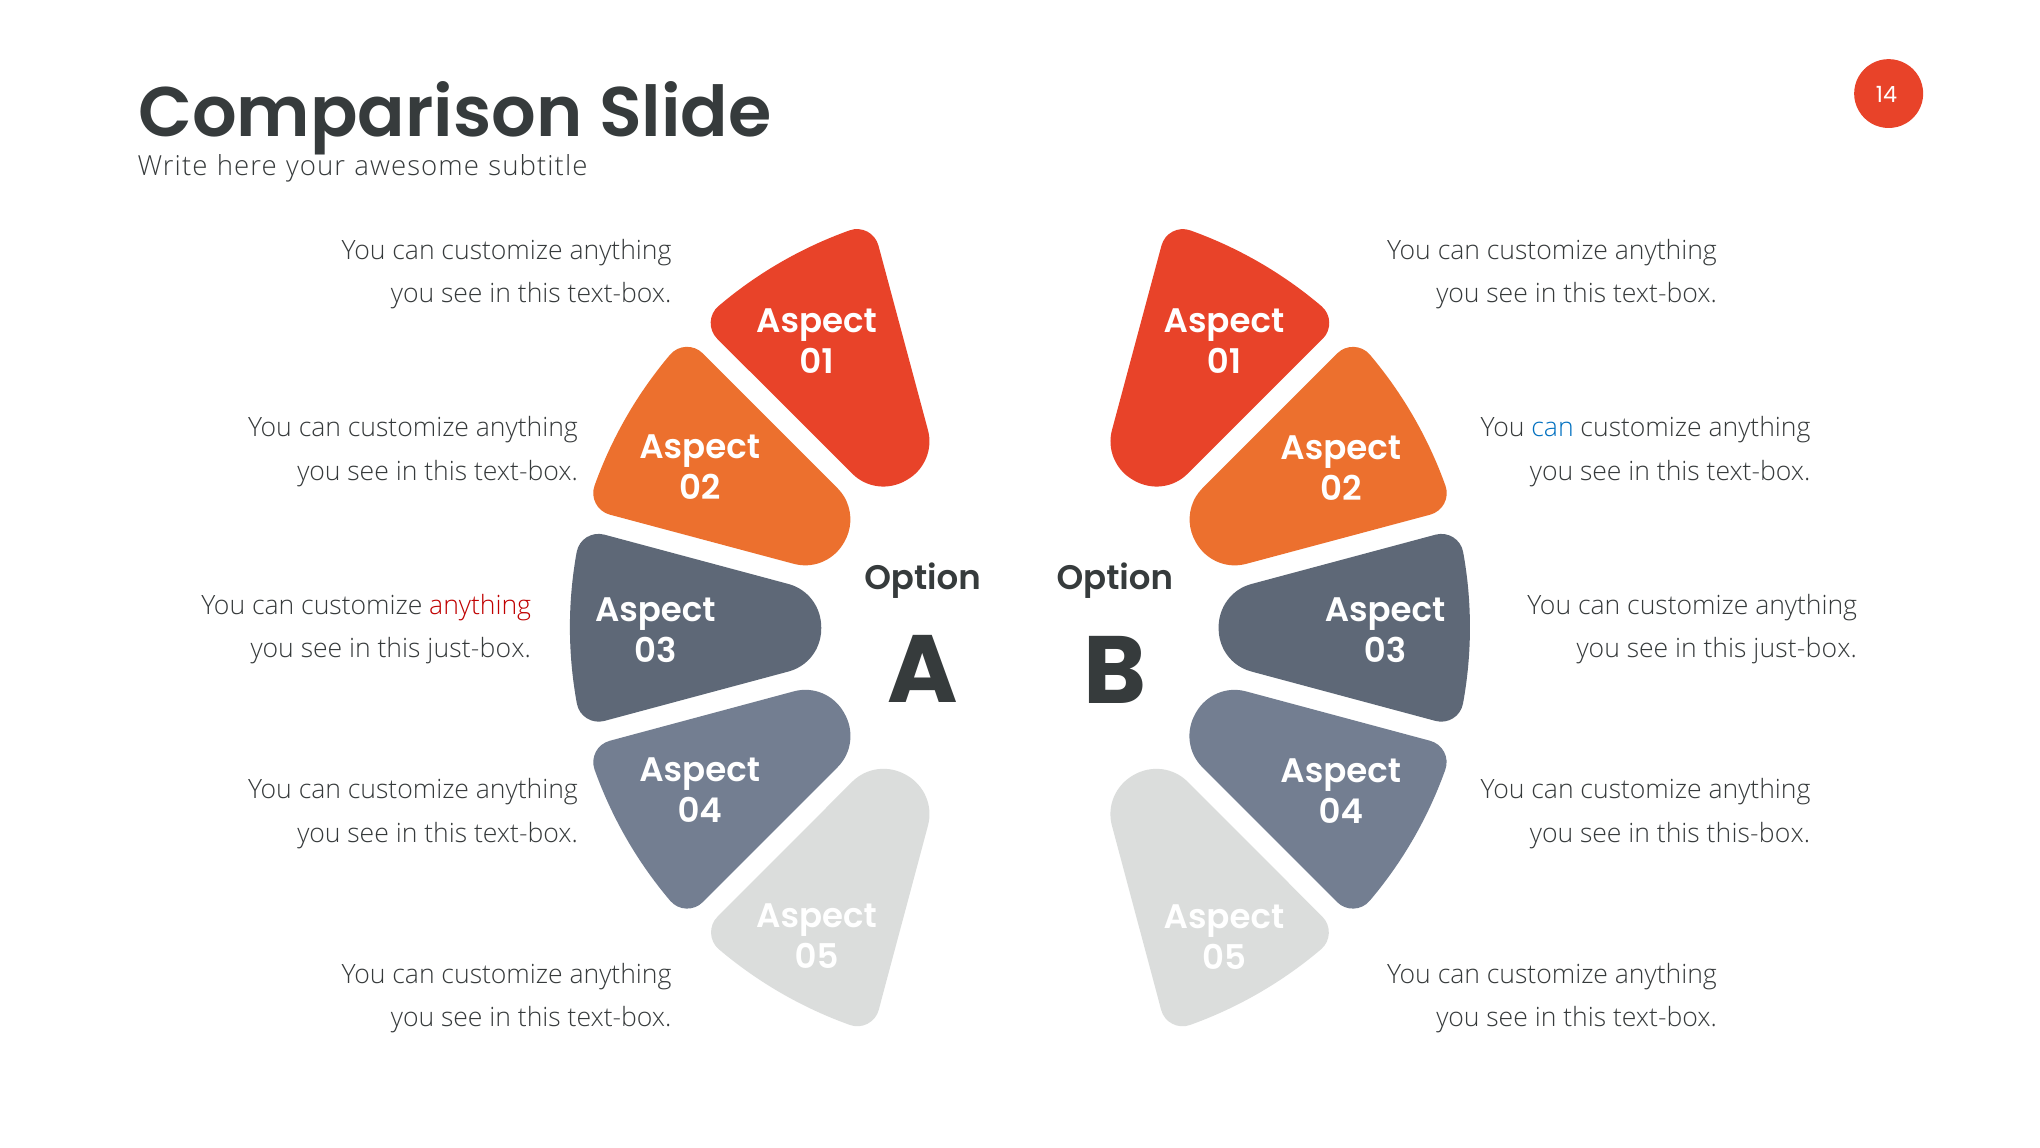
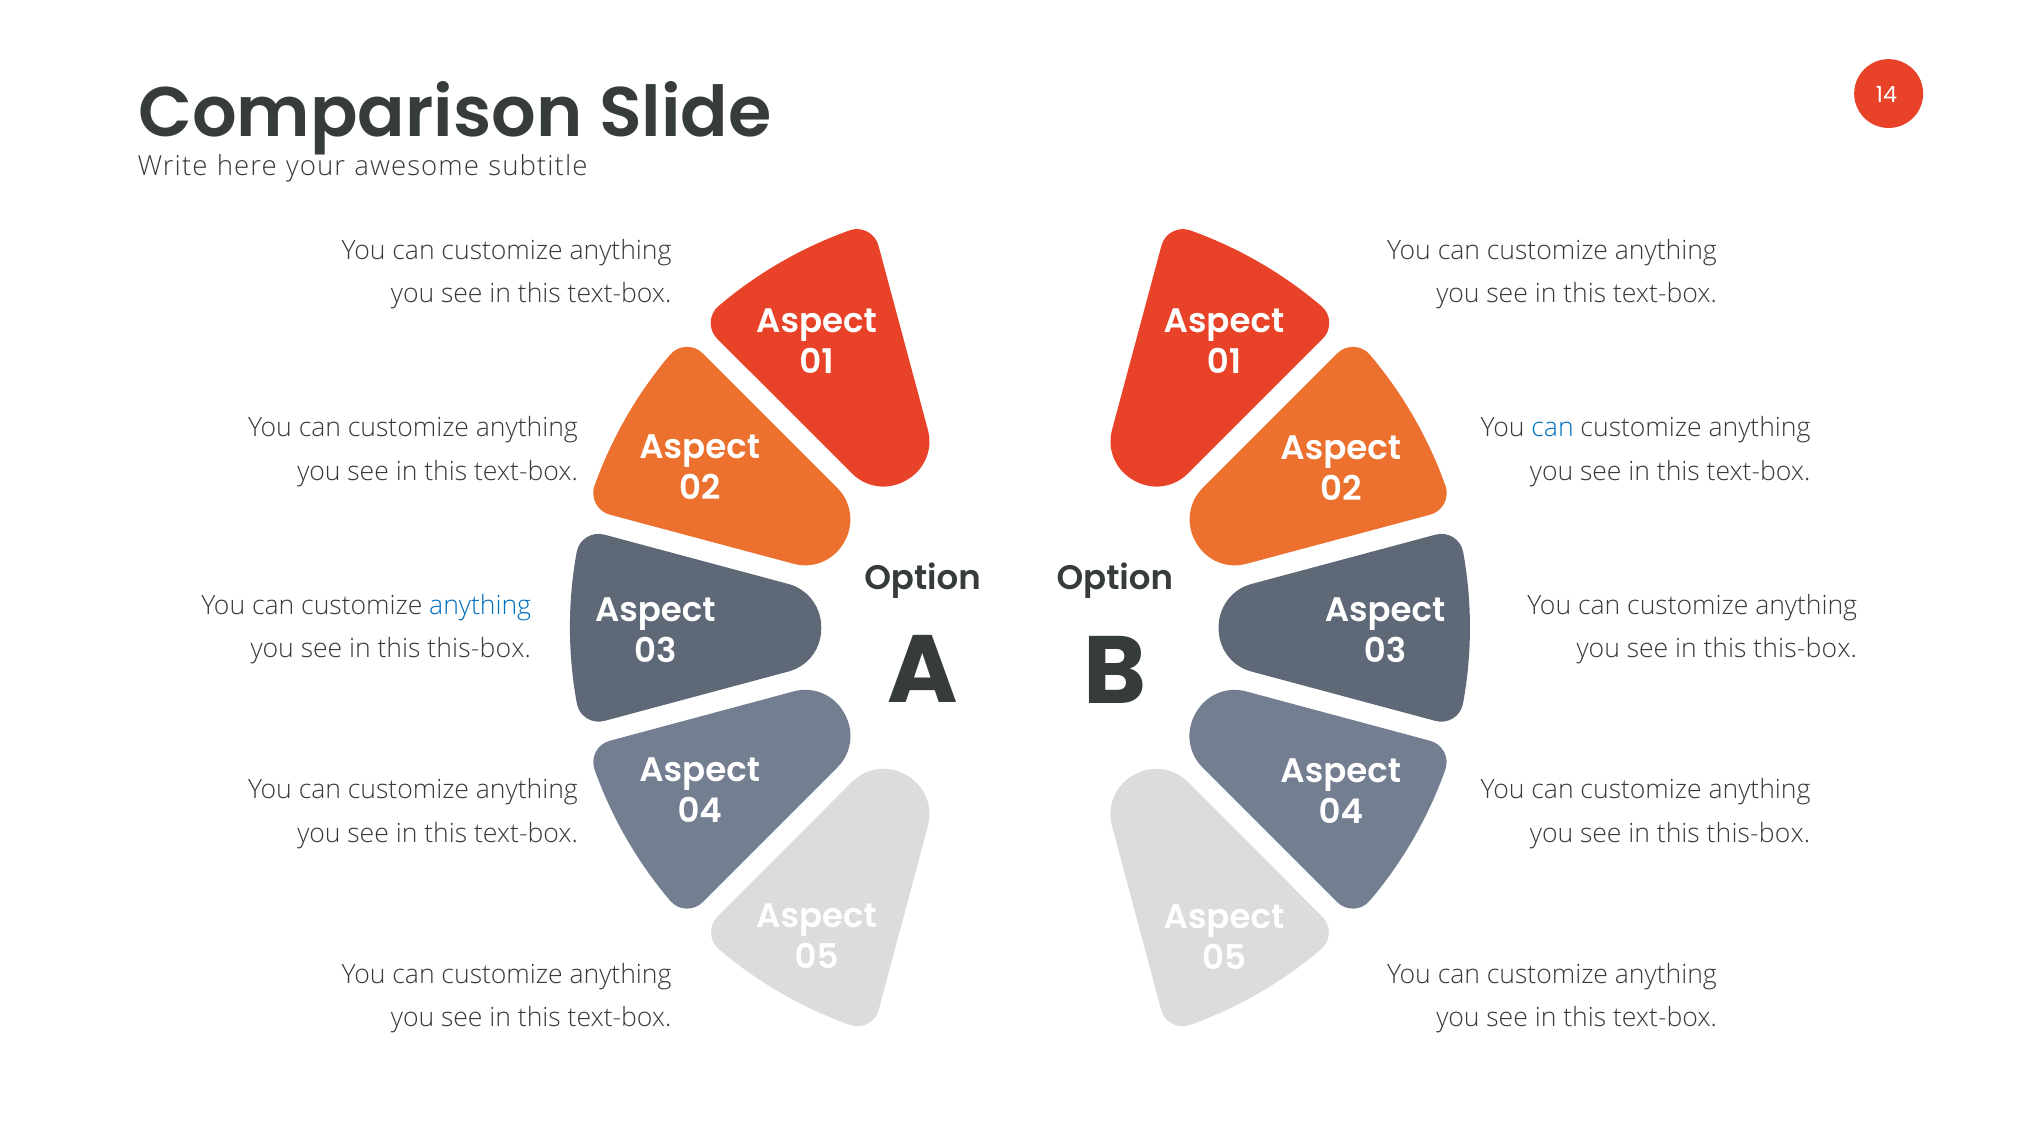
anything colour: red -> blue (480, 605)
just-box: just-box -> this-box (479, 649)
just-box: just-box -> this-box (1805, 649)
